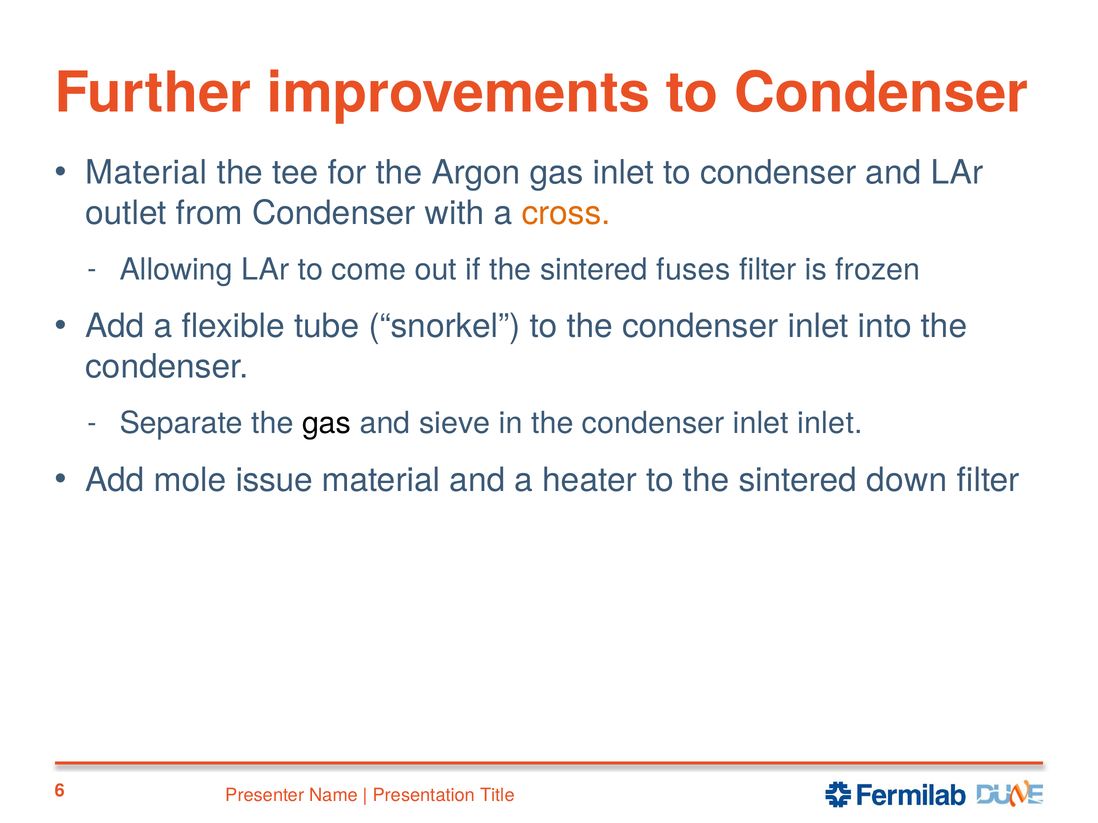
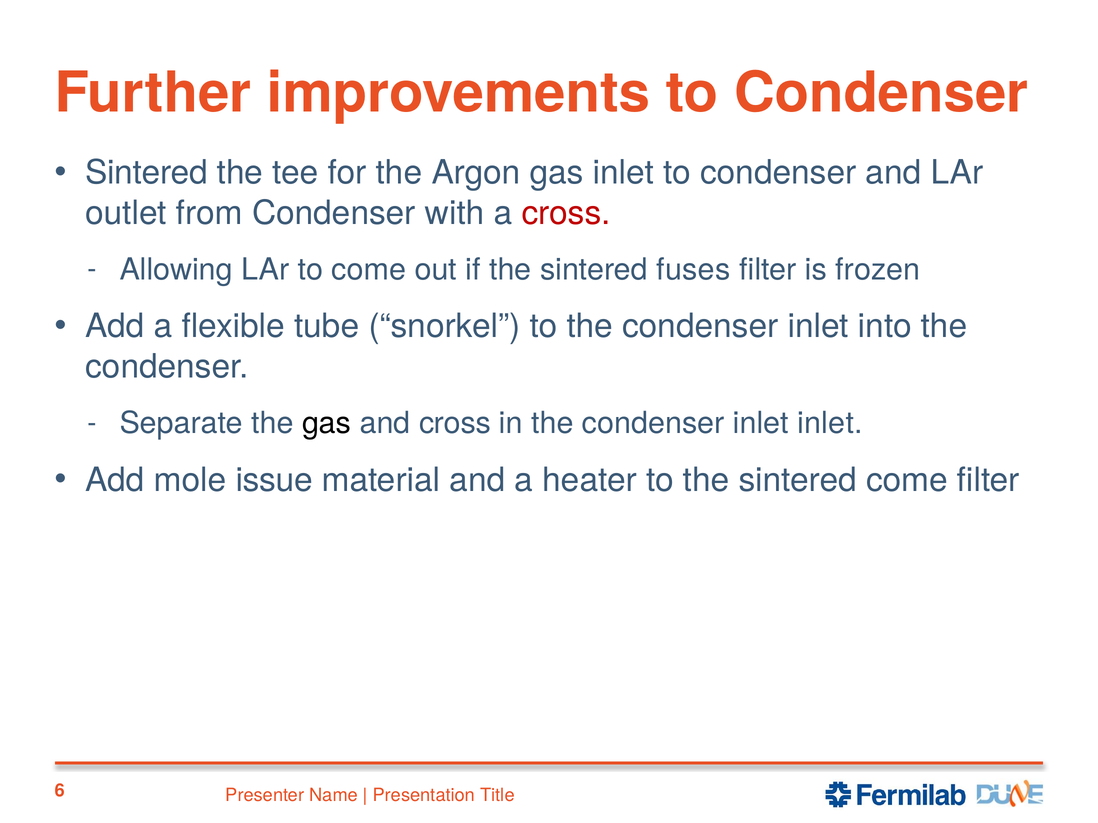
Material: Material -> Sintered (147, 173)
cross colour: orange -> red (566, 213)
and sieve: sieve -> cross (455, 423)
sintered down: down -> come (907, 480)
